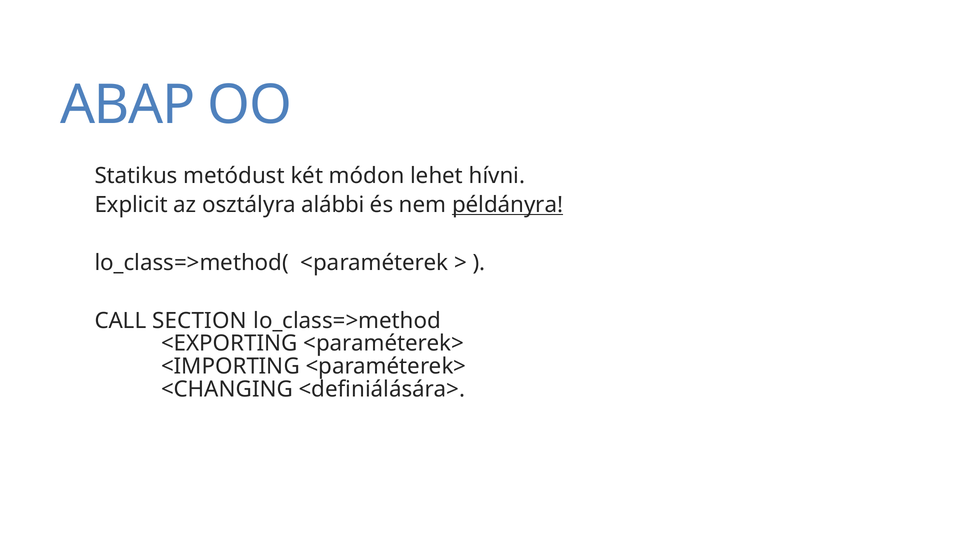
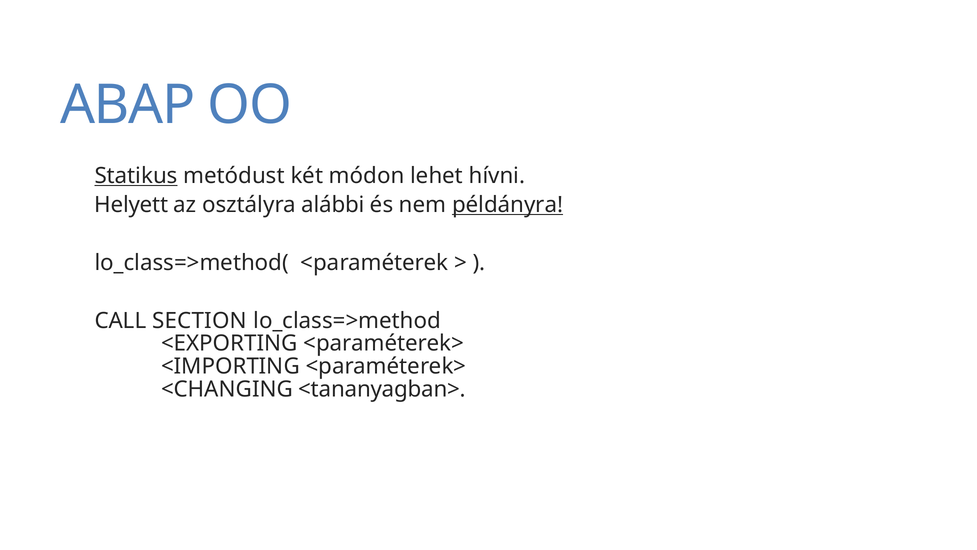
Statikus underline: none -> present (136, 176)
Explicit: Explicit -> Helyett (131, 205)
<definiálására>: <definiálására> -> <tananyagban> (382, 389)
